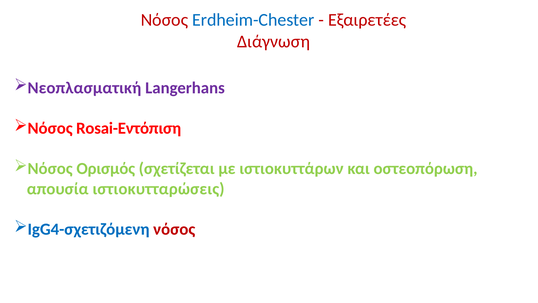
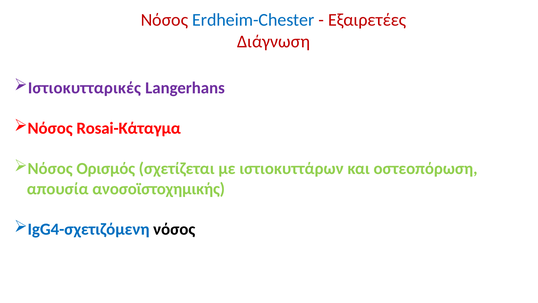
Νεοπλασματική: Νεοπλασματική -> Ιστιοκυτταρικές (84, 88)
Rosai-Εντόπιση: Rosai-Εντόπιση -> Rosai-Κάταγμα (129, 128)
ιστιοκυτταρώσεις: ιστιοκυτταρώσεις -> ανοσοϊστοχημικής (159, 189)
νόσος colour: red -> black (174, 229)
